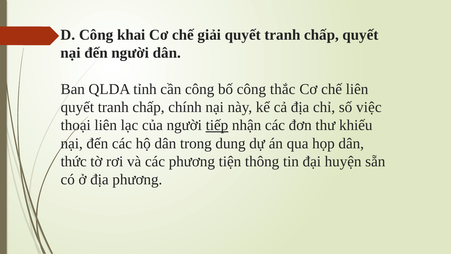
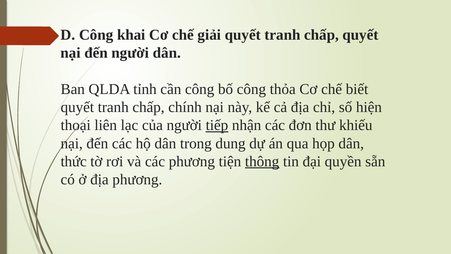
thắc: thắc -> thỏa (283, 89)
chế liên: liên -> biết (357, 89)
việc: việc -> hiện (369, 107)
thông underline: none -> present (262, 161)
huyện: huyện -> quyền (343, 161)
